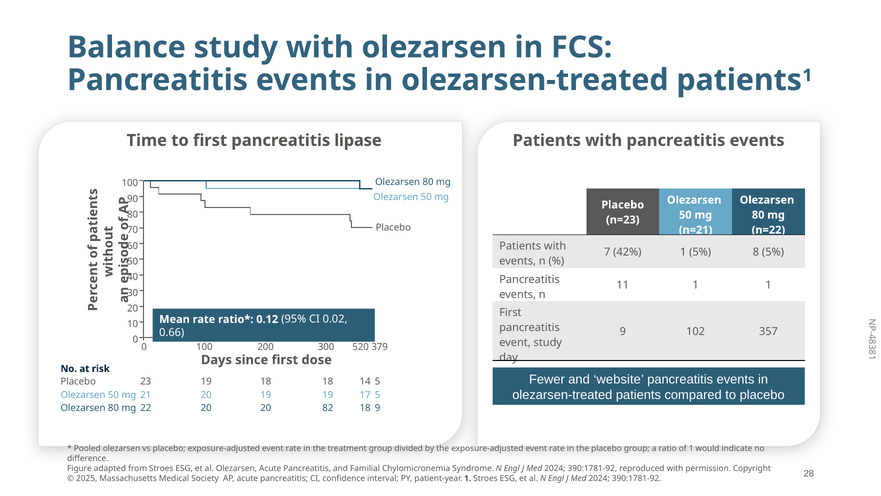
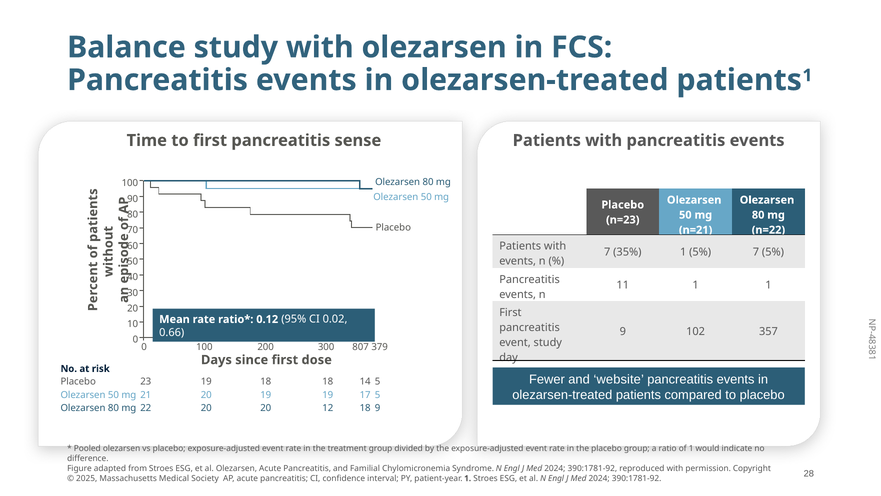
lipase: lipase -> sense (358, 140)
42%: 42% -> 35% (627, 252)
5% 8: 8 -> 7 (756, 252)
520: 520 -> 807 (361, 347)
82: 82 -> 12 (328, 408)
